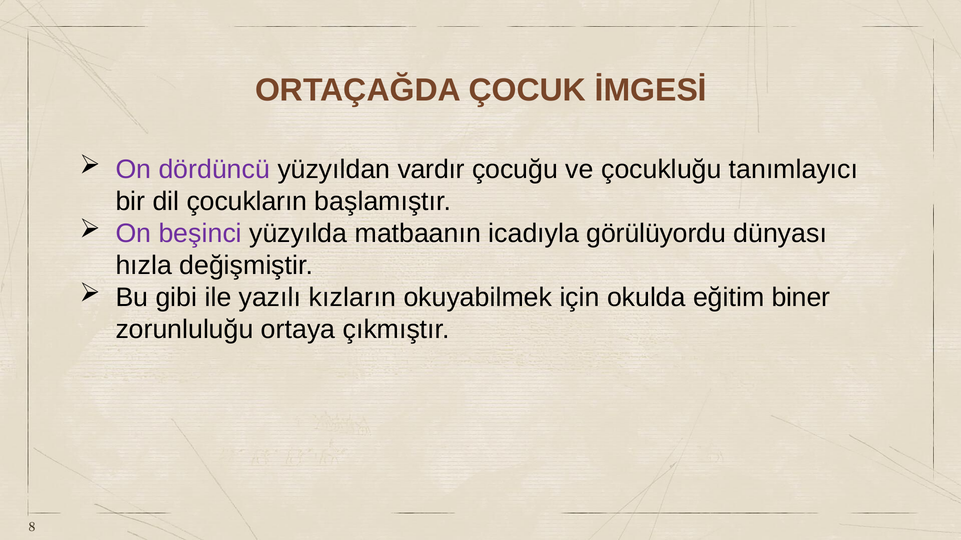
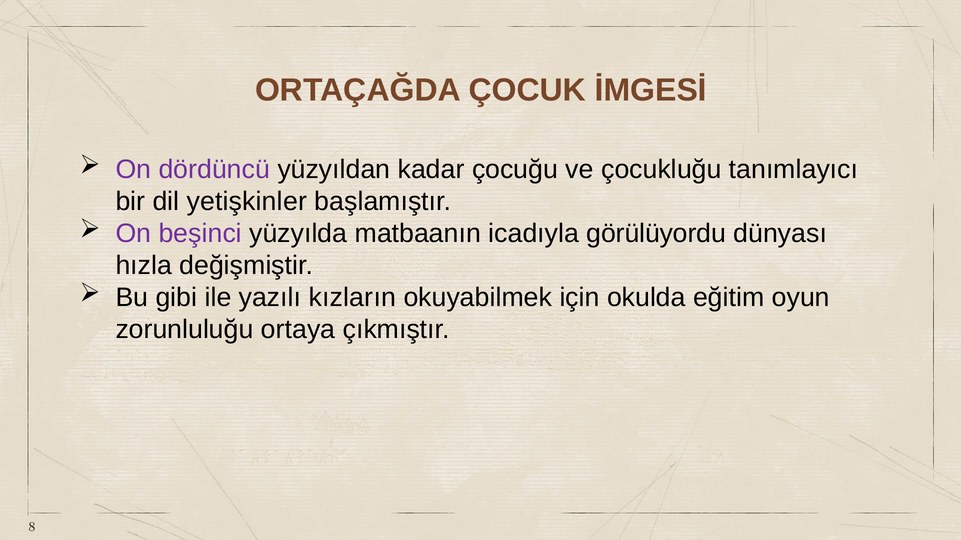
vardır: vardır -> kadar (431, 170)
çocukların: çocukların -> yetişkinler (247, 202)
biner: biner -> oyun (801, 298)
